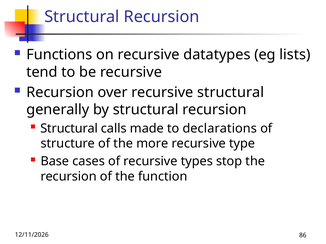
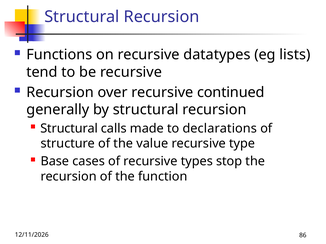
recursive structural: structural -> continued (231, 92)
more: more -> value (152, 144)
